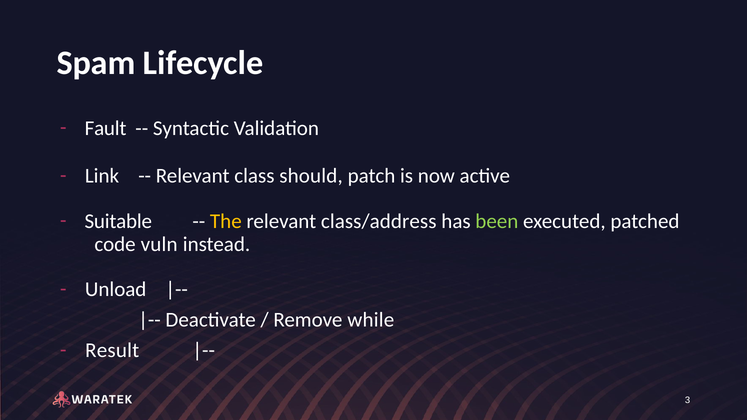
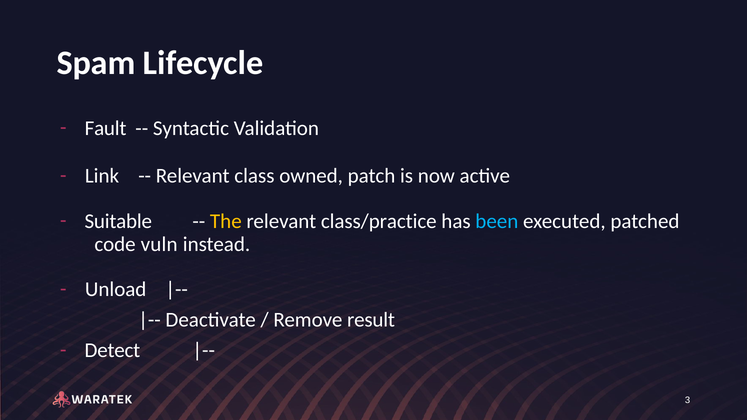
should: should -> owned (311, 176)
class/address: class/address -> class/practice (379, 222)
been colour: light green -> light blue (497, 222)
while: while -> result (371, 320)
Result: Result -> Detect (112, 351)
